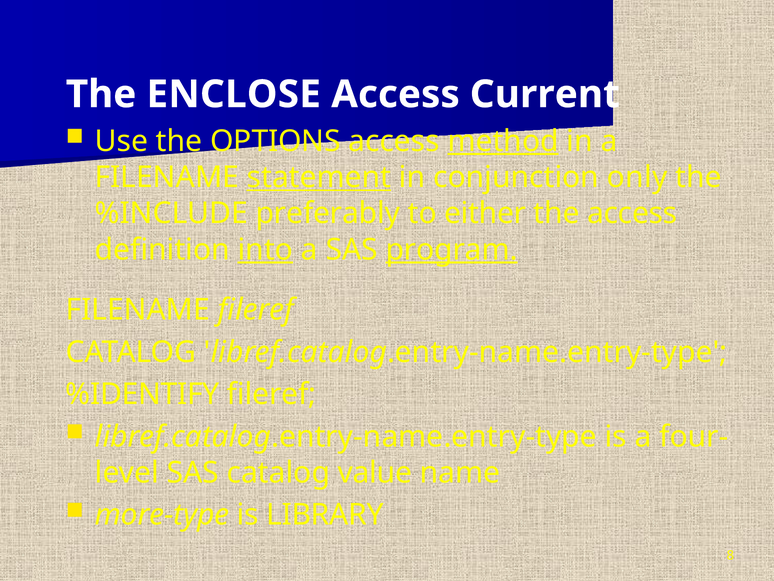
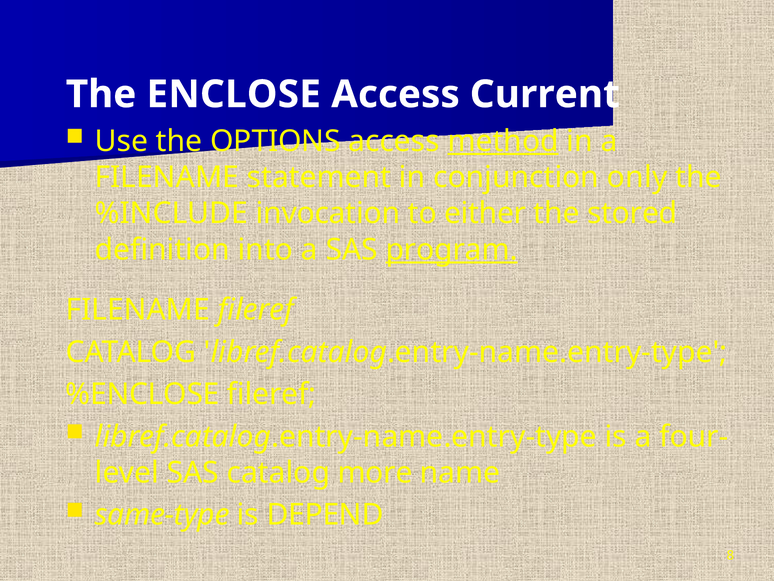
statement underline: present -> none (319, 177)
preferably: preferably -> invocation (328, 213)
the access: access -> stored (632, 213)
into underline: present -> none (265, 249)
%IDENTIFY: %IDENTIFY -> %ENCLOSE (142, 394)
value: value -> more (375, 472)
more-type: more-type -> same-type (162, 515)
LIBRARY: LIBRARY -> DEPEND (325, 515)
